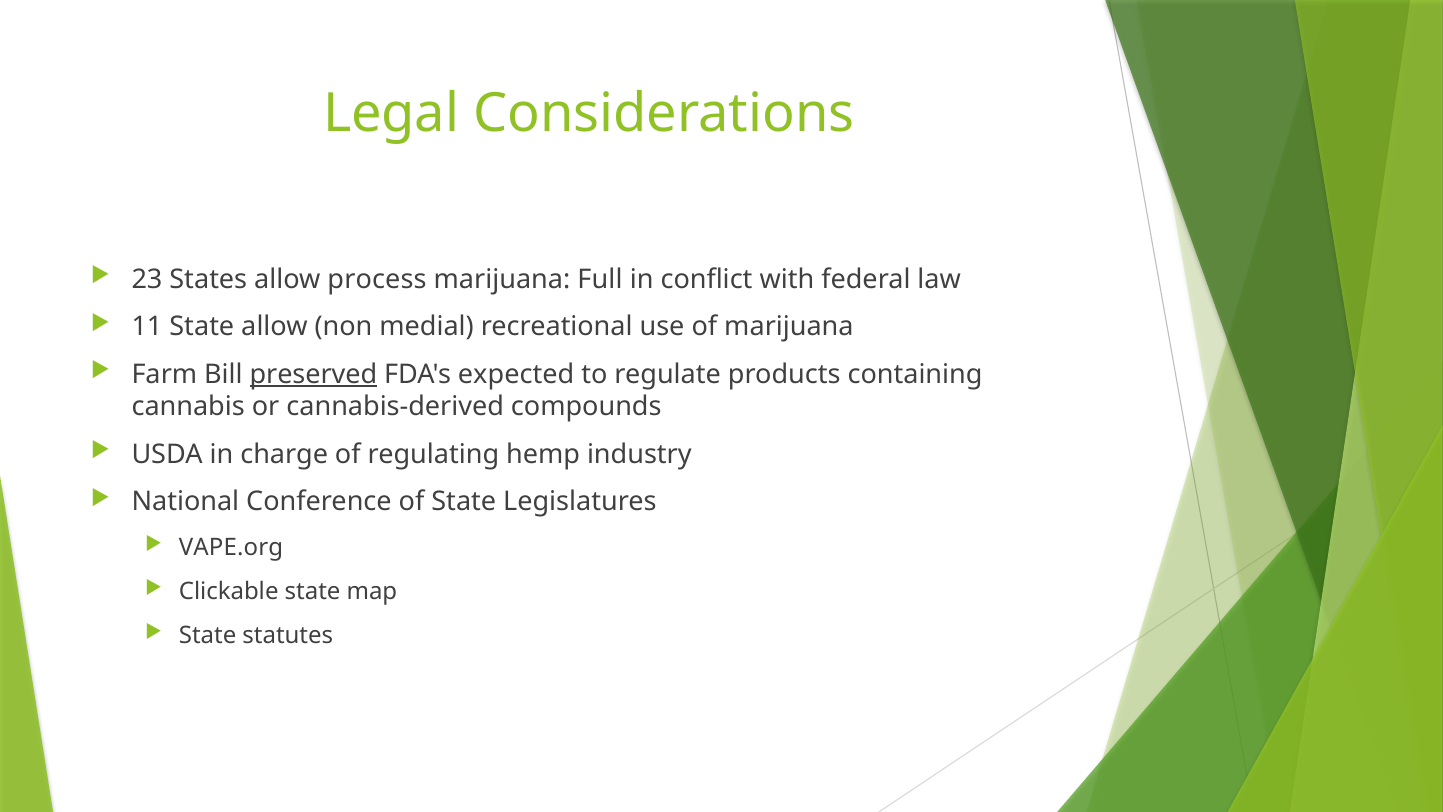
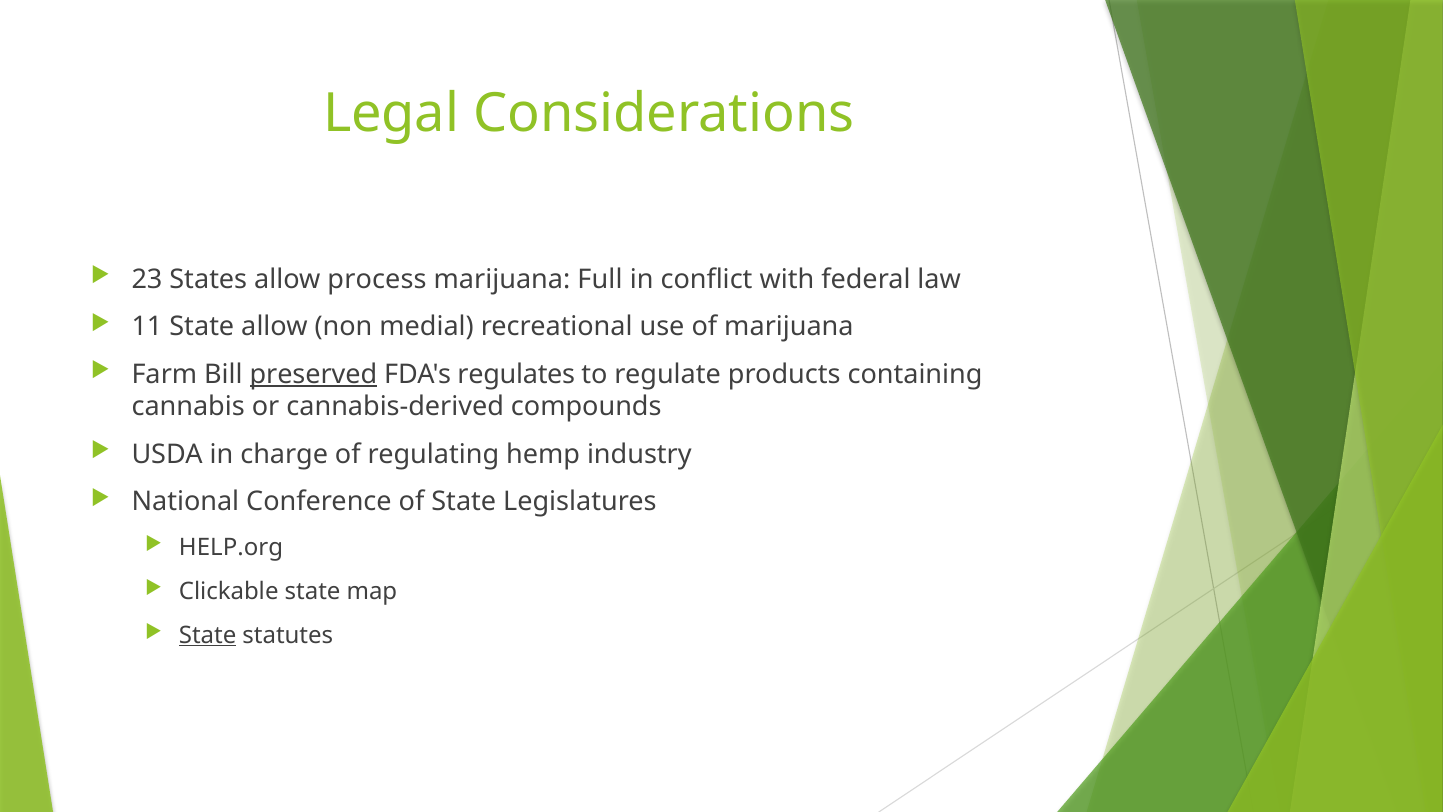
expected: expected -> regulates (516, 374)
VAPE.org: VAPE.org -> HELP.org (231, 547)
State underline: none -> present (208, 635)
